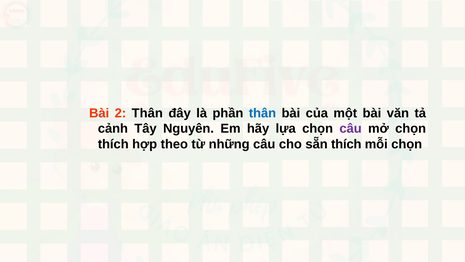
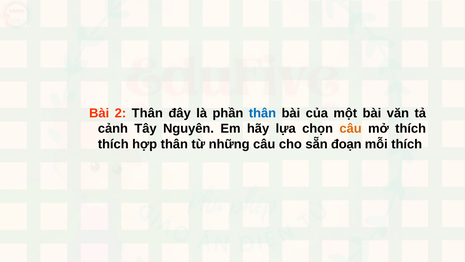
câu colour: purple -> orange (351, 128)
mở chọn: chọn -> thích (411, 128)
hợp theo: theo -> thân (174, 144)
sẵn thích: thích -> đoạn (346, 144)
mỗi chọn: chọn -> thích (407, 144)
